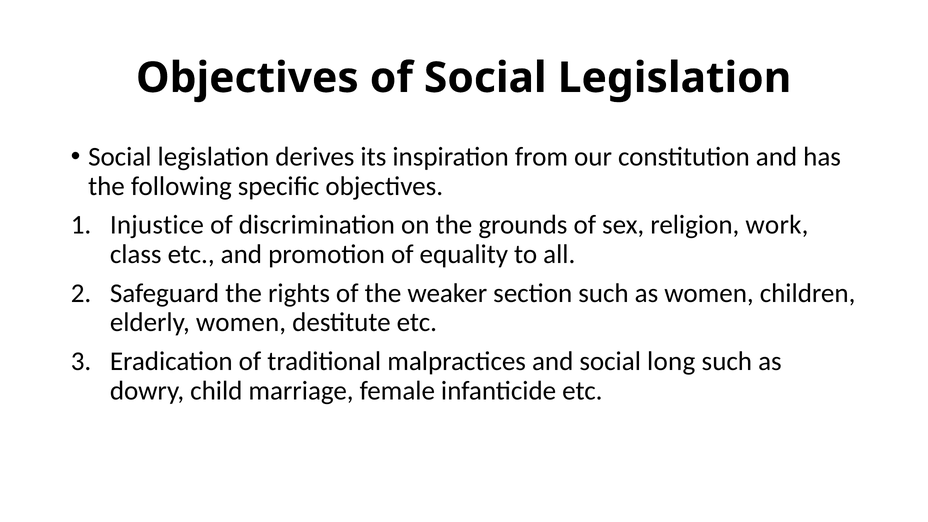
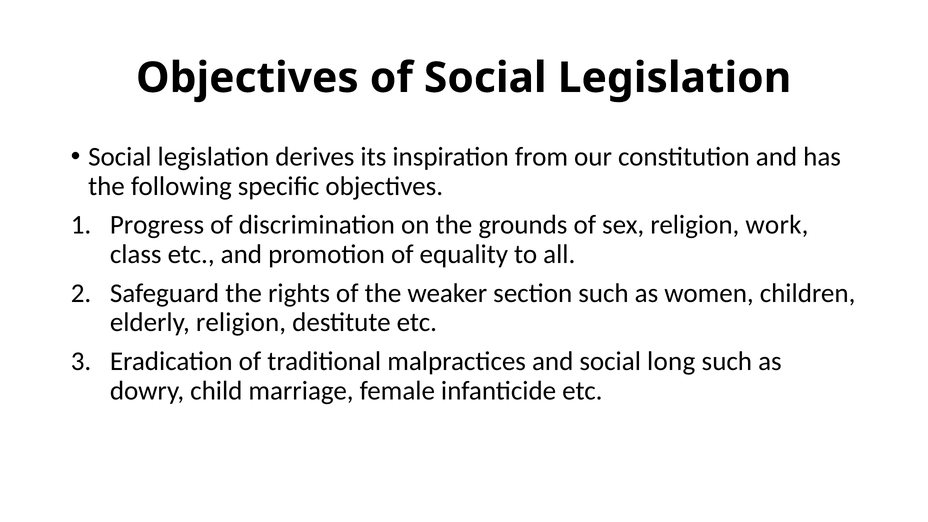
Injustice: Injustice -> Progress (157, 225)
elderly women: women -> religion (241, 322)
